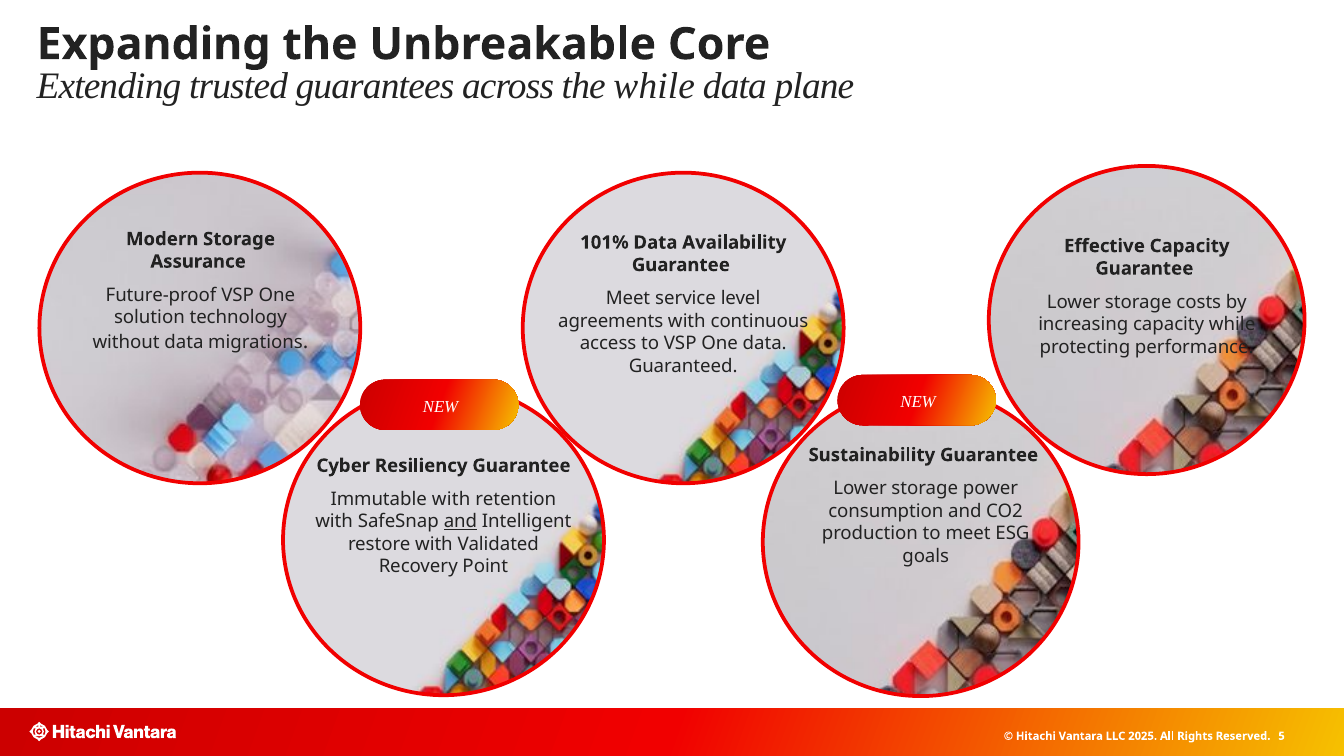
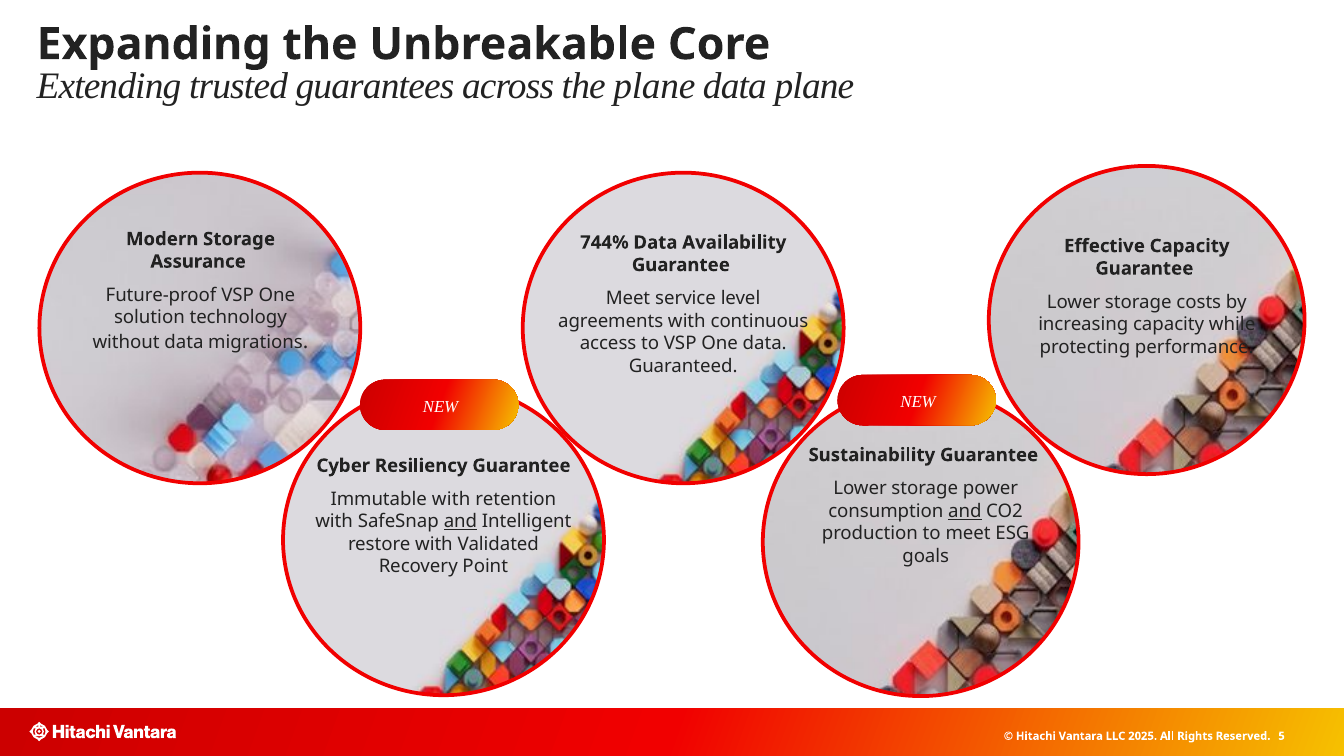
the while: while -> plane (654, 87)
101%: 101% -> 744% (604, 243)
and underline: none -> present (965, 511)
